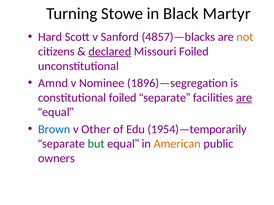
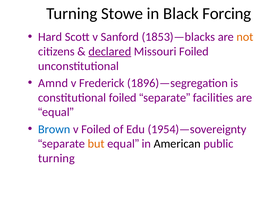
Martyr: Martyr -> Forcing (227, 14)
4857)—blacks: 4857)—blacks -> 1853)—blacks (178, 37)
Nominee: Nominee -> Frederick (102, 83)
are underline: present -> none (244, 98)
v Other: Other -> Foiled (96, 130)
1954)—temporarily: 1954)—temporarily -> 1954)—sovereignty (197, 130)
but colour: green -> orange (96, 144)
American colour: orange -> black (177, 144)
owners: owners -> turning (56, 159)
